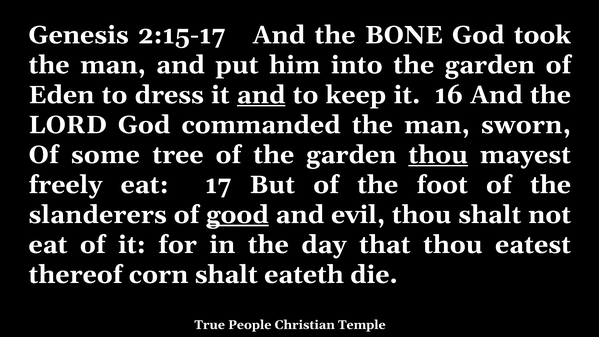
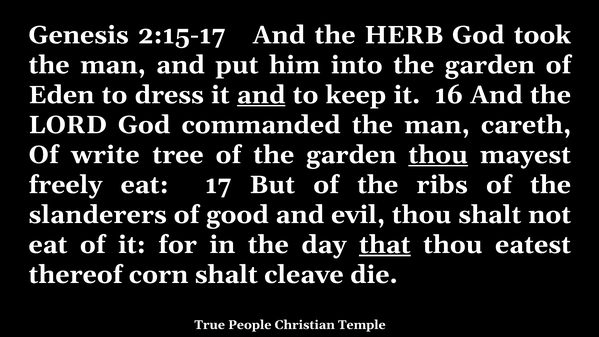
BONE: BONE -> HERB (404, 35)
sworn: sworn -> careth (526, 125)
some: some -> write (105, 155)
foot: foot -> ribs (442, 185)
good underline: present -> none (238, 215)
that underline: none -> present (385, 245)
eateth: eateth -> cleave (304, 275)
